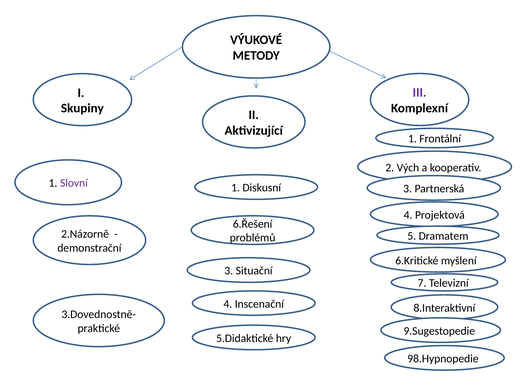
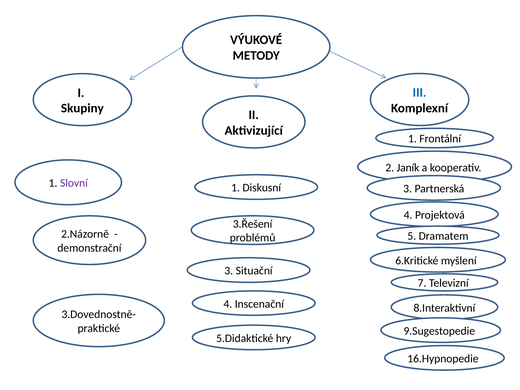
III colour: purple -> blue (420, 93)
Vých: Vých -> Janík (408, 168)
6.Řešení: 6.Řešení -> 3.Řešení (253, 224)
98.Hypnopedie: 98.Hypnopedie -> 16.Hypnopedie (443, 359)
